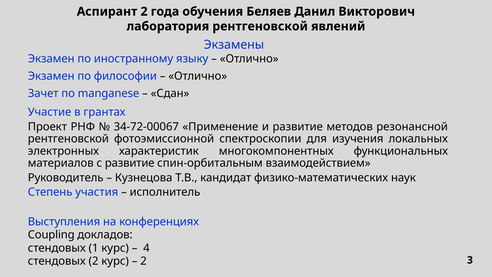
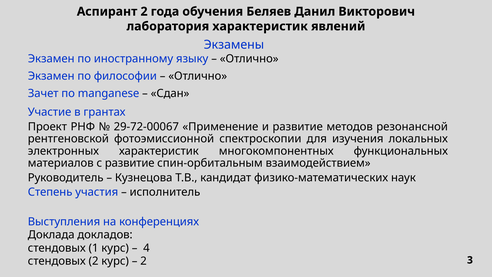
лаборатория рентгеновской: рентгеновской -> характеристик (260, 26)
34-72-00067: 34-72-00067 -> 29-72-00067 (146, 127)
Coupling: Coupling -> Доклада (51, 235)
